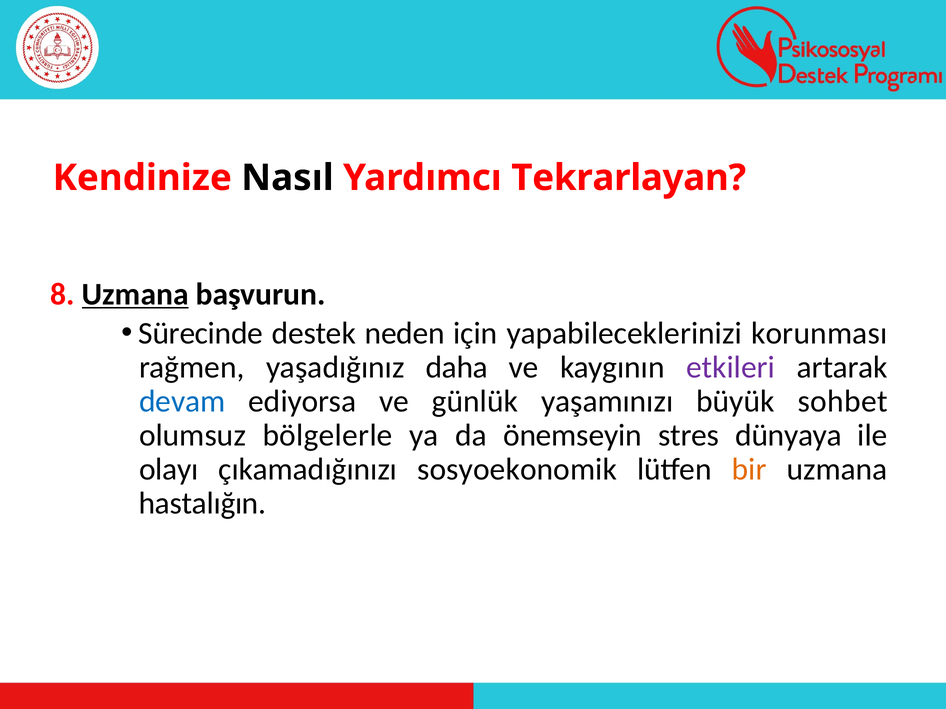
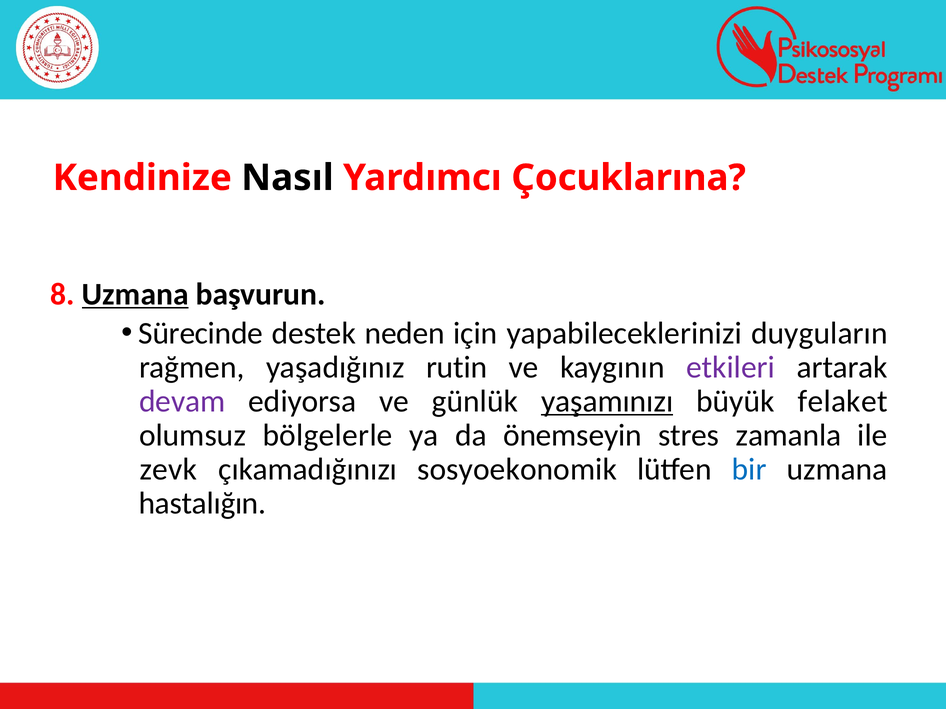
Tekrarlayan: Tekrarlayan -> Çocuklarına (629, 178)
korunması: korunması -> duyguların (819, 333)
daha: daha -> rutin (457, 367)
devam colour: blue -> purple (182, 401)
yaşamınızı underline: none -> present (607, 401)
sohbet: sohbet -> felaket (843, 401)
dünyaya: dünyaya -> zamanla (789, 435)
olayı: olayı -> zevk (168, 470)
bir colour: orange -> blue (749, 470)
